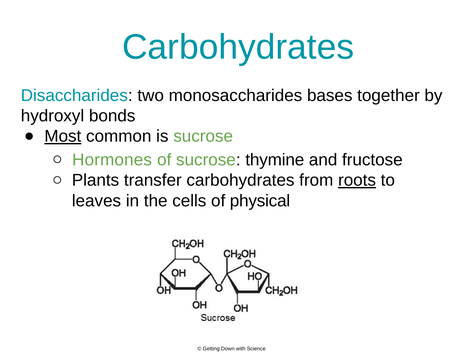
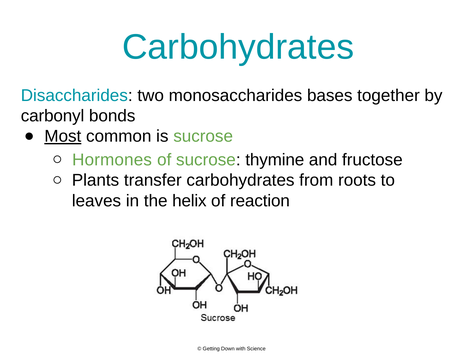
hydroxyl: hydroxyl -> carbonyl (53, 116)
roots underline: present -> none (357, 180)
cells: cells -> helix (189, 201)
physical: physical -> reaction (260, 201)
